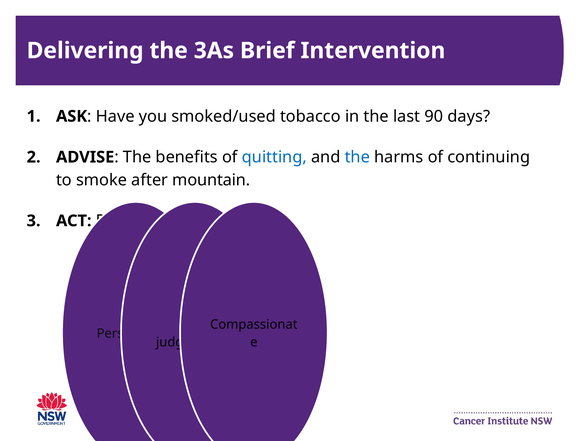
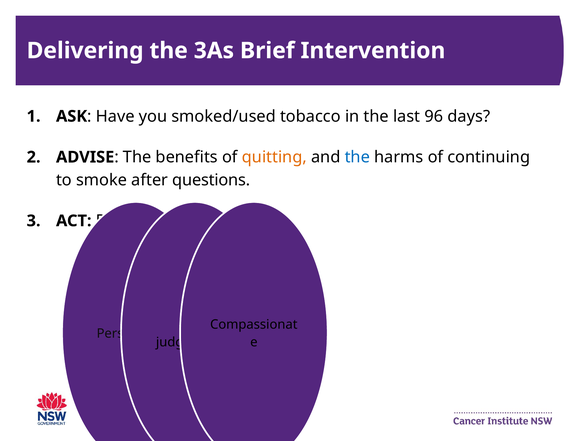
90: 90 -> 96 (434, 116)
quitting colour: blue -> orange (274, 157)
mountain: mountain -> questions (211, 180)
